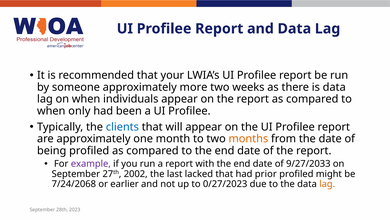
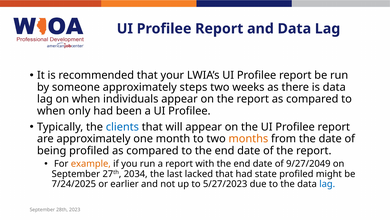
more: more -> steps (193, 87)
example colour: purple -> orange (91, 163)
9/27/2033: 9/27/2033 -> 9/27/2049 (308, 163)
2002: 2002 -> 2034 (136, 173)
prior: prior -> state (266, 173)
7/24/2068: 7/24/2068 -> 7/24/2025 (74, 184)
0/27/2023: 0/27/2023 -> 5/27/2023 (225, 184)
lag colour: orange -> blue (327, 184)
